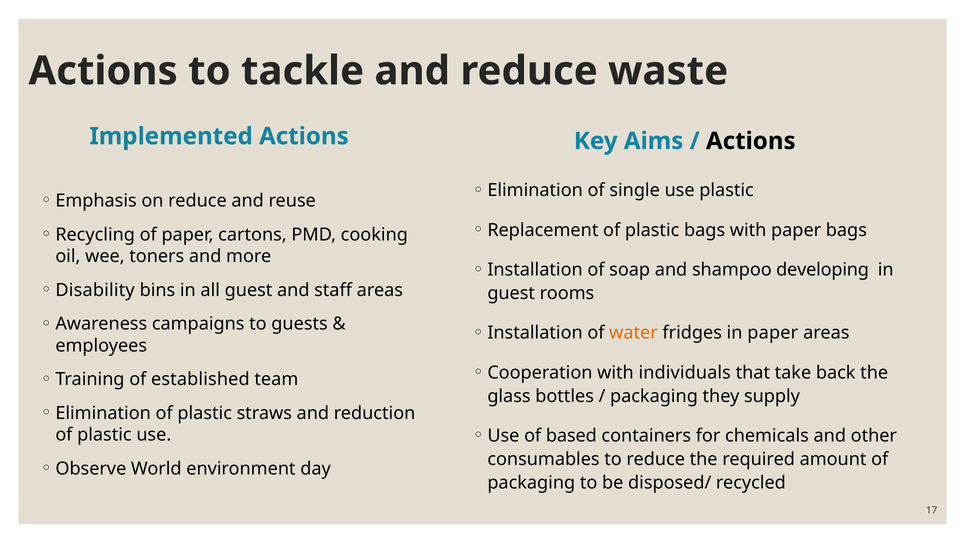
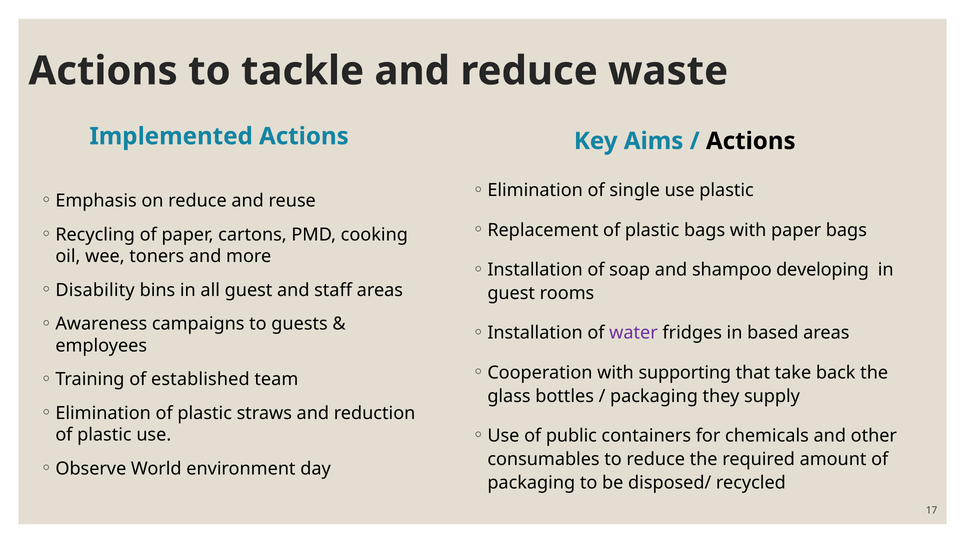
water colour: orange -> purple (634, 333)
in paper: paper -> based (773, 333)
individuals: individuals -> supporting (685, 372)
based: based -> public (571, 436)
